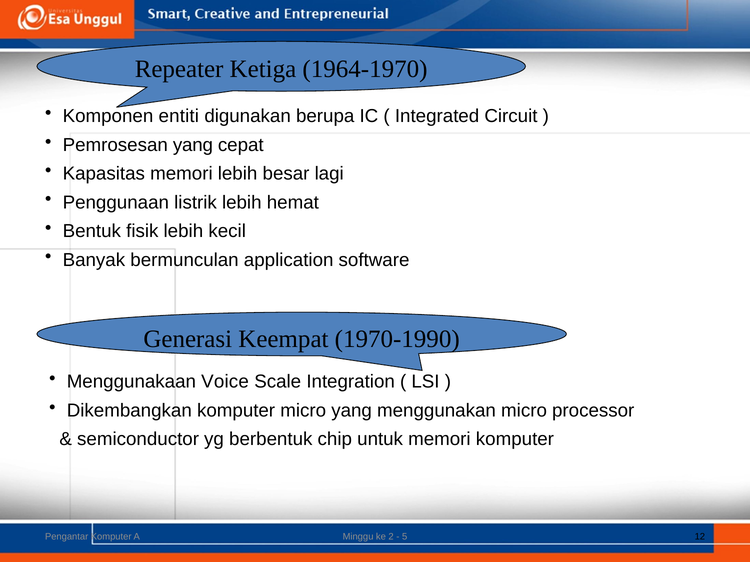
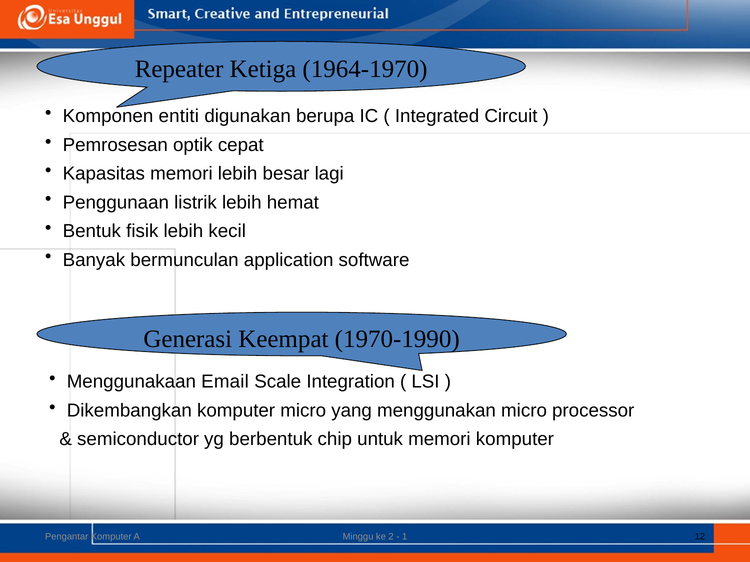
Pemrosesan yang: yang -> optik (193, 145)
Voice: Voice -> Email (225, 382)
5: 5 -> 1 (405, 537)
